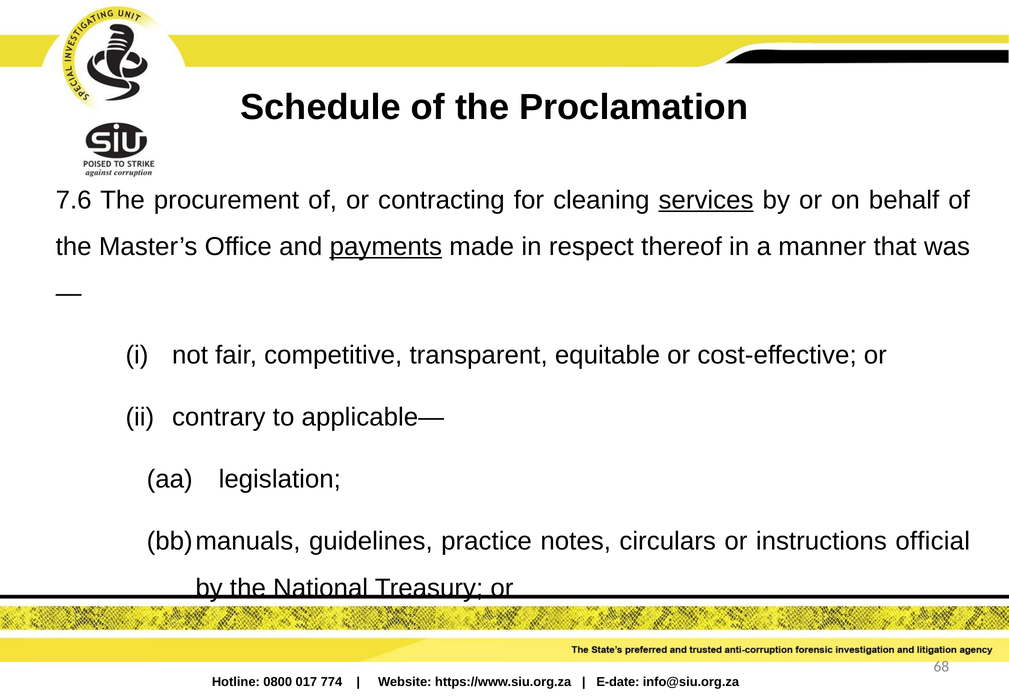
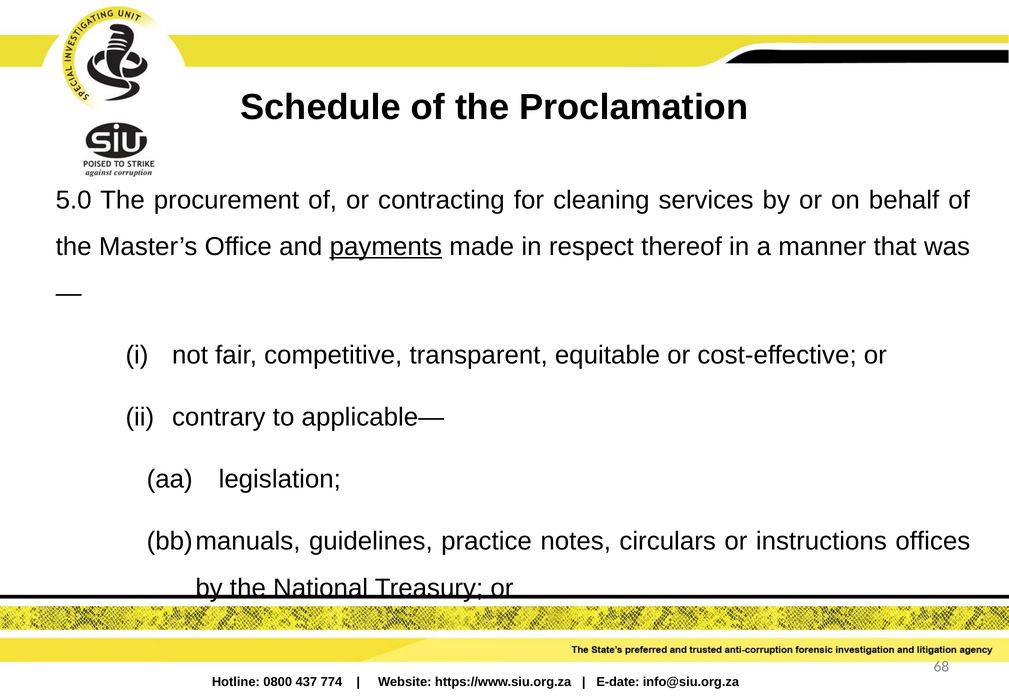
7.6: 7.6 -> 5.0 (74, 200)
services underline: present -> none (706, 200)
official: official -> offices (933, 542)
017: 017 -> 437 (306, 682)
